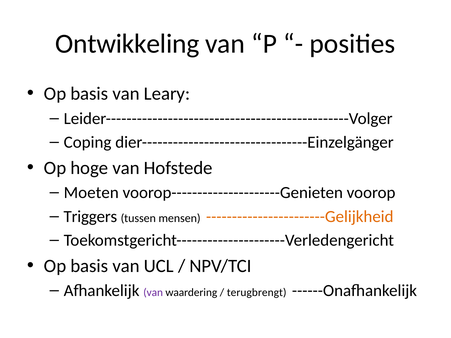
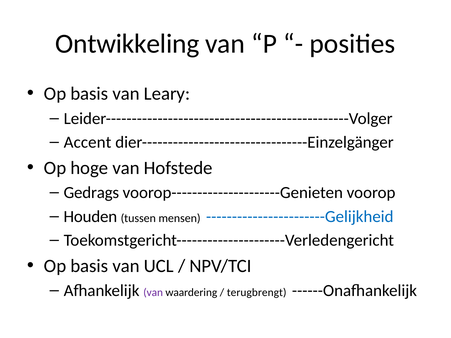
Coping: Coping -> Accent (88, 142)
Moeten: Moeten -> Gedrags (91, 193)
Triggers: Triggers -> Houden (90, 217)
-----------------------Gelijkheid colour: orange -> blue (300, 217)
